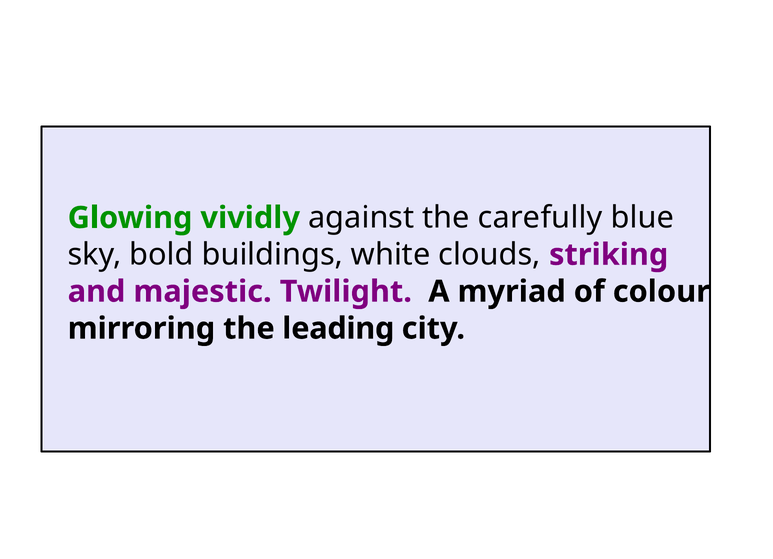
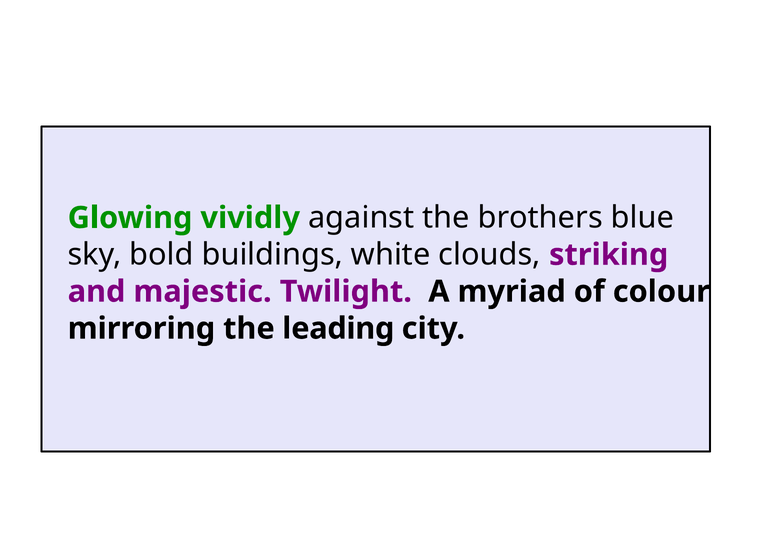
carefully: carefully -> brothers (540, 218)
